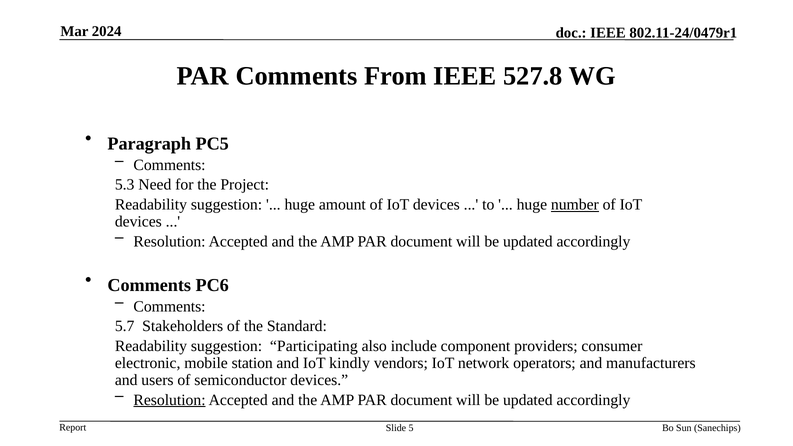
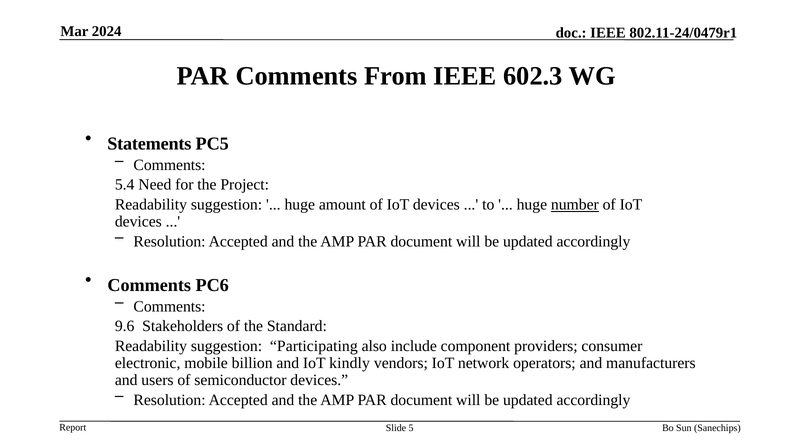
527.8: 527.8 -> 602.3 (533, 76)
Paragraph: Paragraph -> Statements (149, 144)
5.3: 5.3 -> 5.4 (125, 185)
5.7: 5.7 -> 9.6 (125, 326)
station: station -> billion (252, 363)
Resolution underline: present -> none (170, 400)
